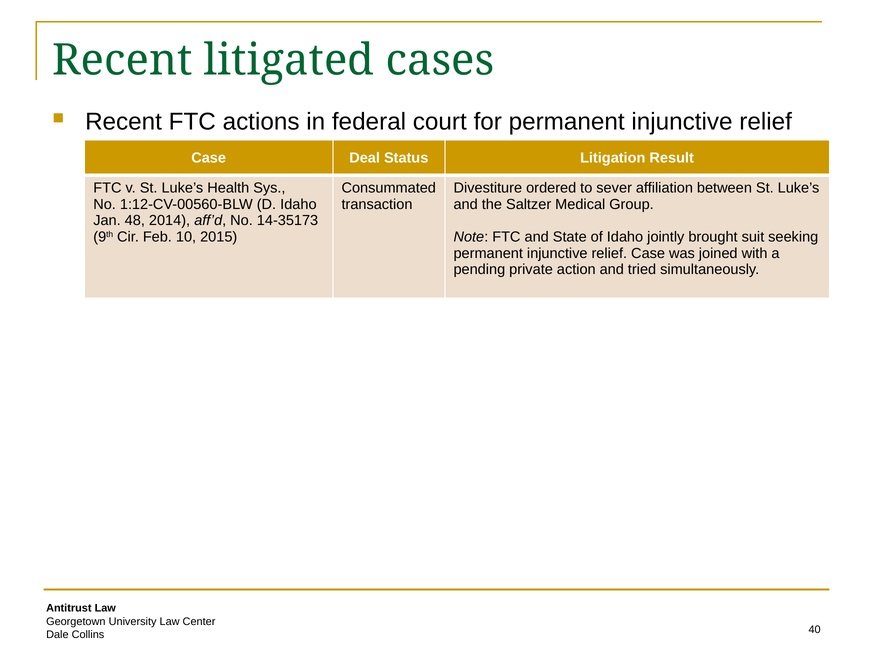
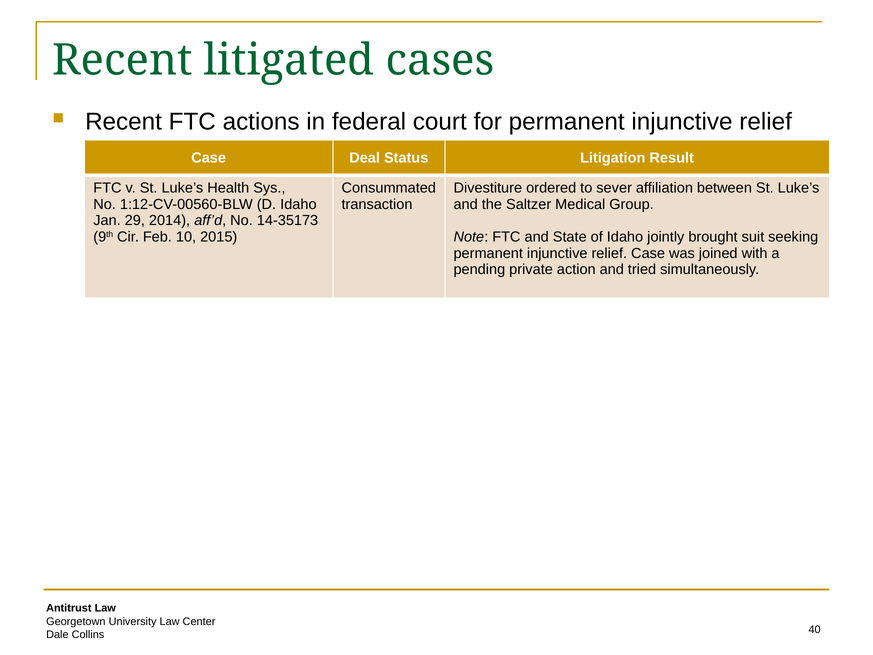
48: 48 -> 29 (135, 221)
